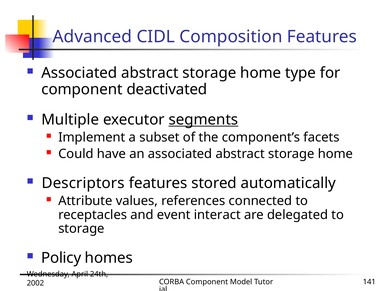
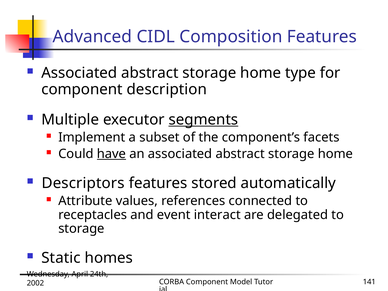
deactivated: deactivated -> description (167, 89)
have underline: none -> present (111, 154)
Policy: Policy -> Static (61, 258)
